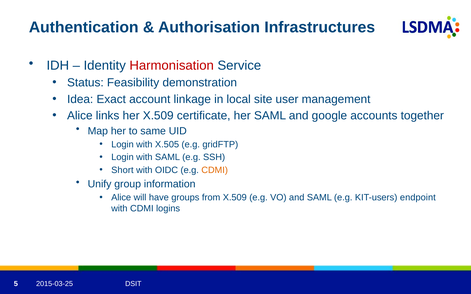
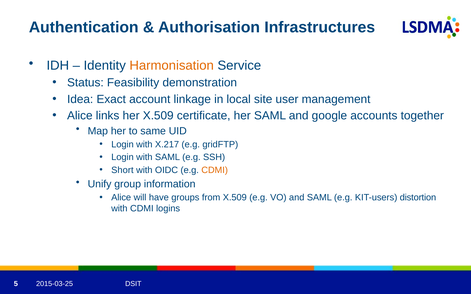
Harmonisation colour: red -> orange (172, 66)
X.505: X.505 -> X.217 (167, 145)
endpoint: endpoint -> distortion (418, 198)
